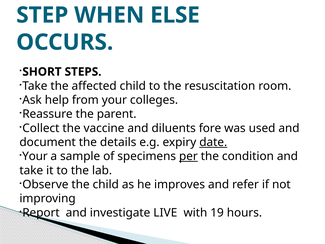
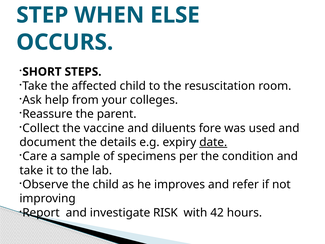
Your: Your -> Care (35, 156)
per underline: present -> none (188, 156)
LIVE: LIVE -> RISK (165, 212)
19: 19 -> 42 (217, 212)
